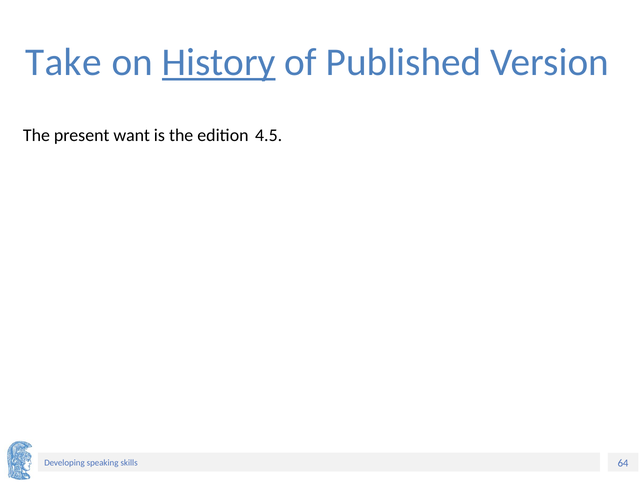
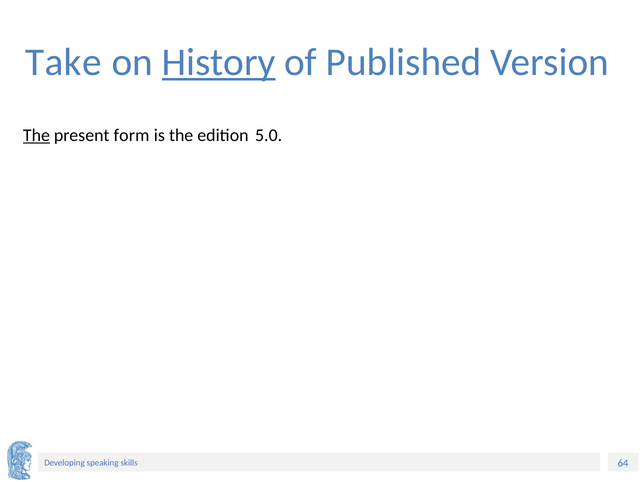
The underline: none -> present (36, 135)
want: want -> form (132, 135)
4.5: 4.5 -> 5.0 (269, 135)
